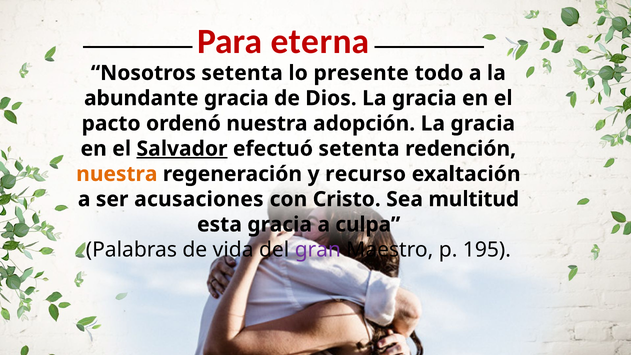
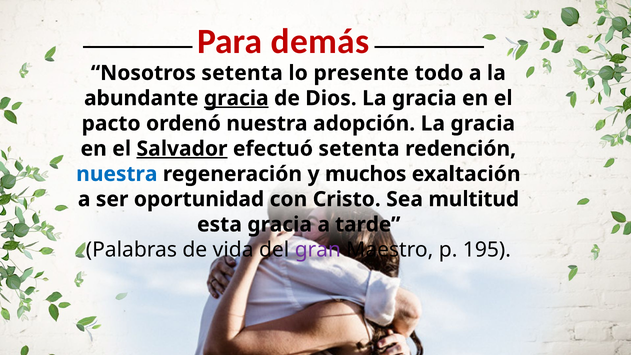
eterna: eterna -> demás (320, 42)
gracia underline: none -> present (236, 98)
nuestra colour: orange -> blue (117, 174)
recurso: recurso -> muchos (366, 174)
acusaciones: acusaciones -> oportunidad (199, 199)
culpa: culpa -> tarde (368, 224)
